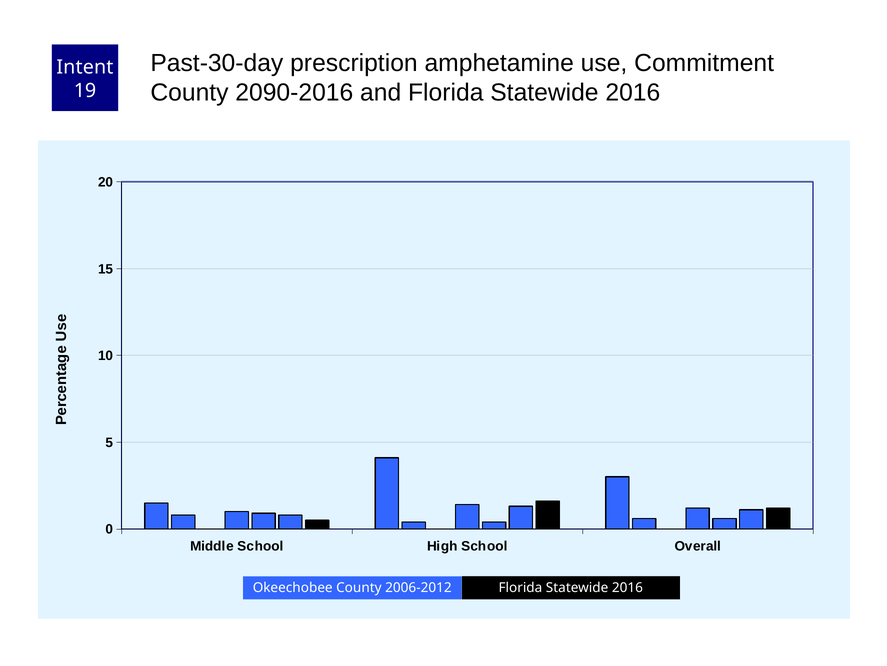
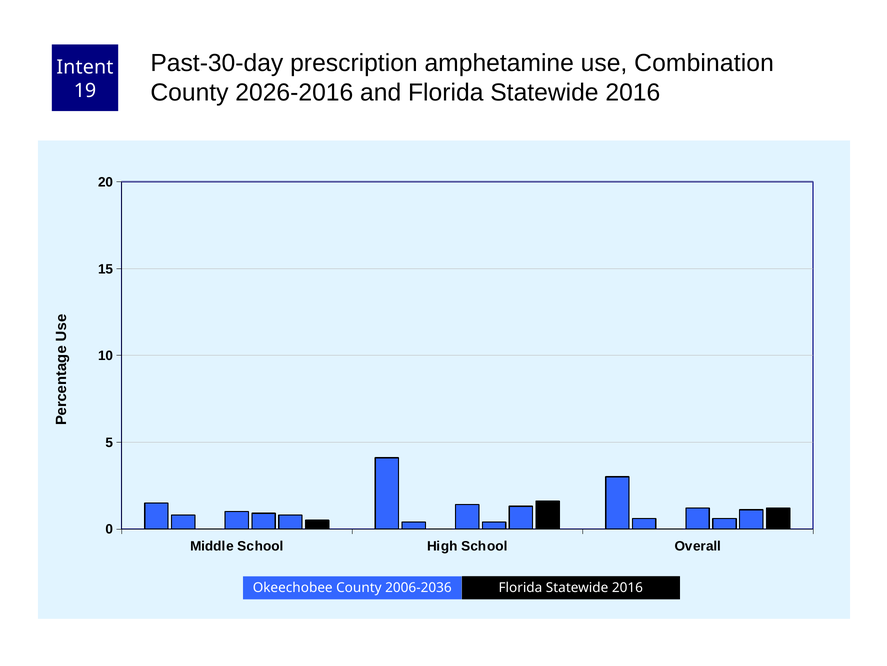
Commitment: Commitment -> Combination (704, 63)
2090-2016: 2090-2016 -> 2026-2016 (294, 93)
2006-2012: 2006-2012 -> 2006-2036 (418, 587)
